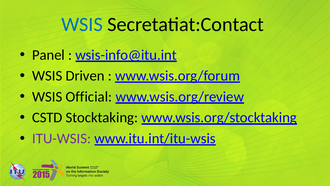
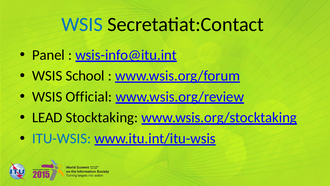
Driven: Driven -> School (85, 76)
CSTD: CSTD -> LEAD (47, 117)
ITU-WSIS colour: purple -> blue (62, 138)
